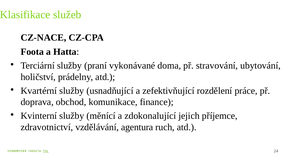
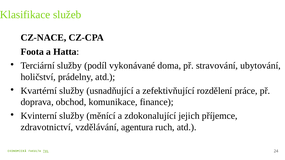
praní: praní -> podíl (96, 66)
